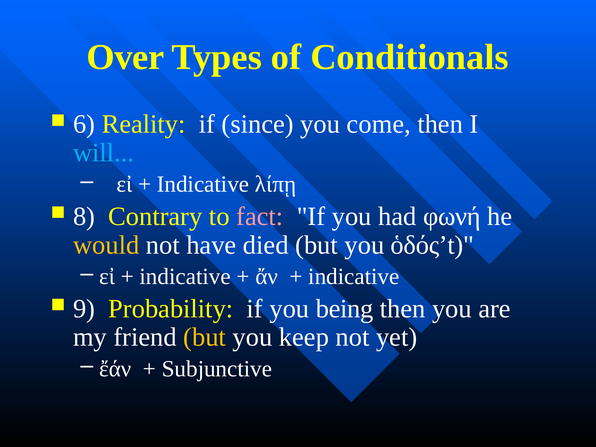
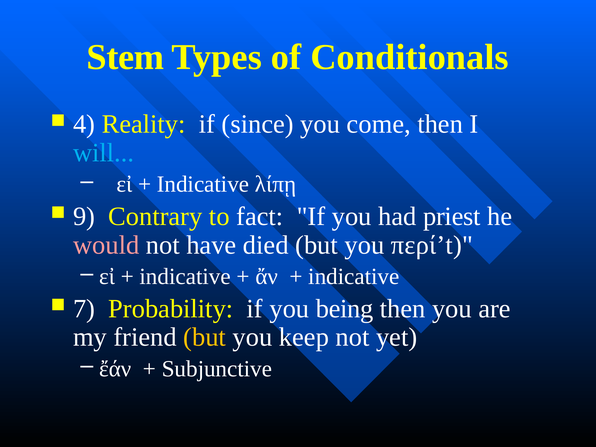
Over: Over -> Stem (125, 57)
6: 6 -> 4 (84, 124)
8: 8 -> 9 (84, 216)
fact colour: pink -> white (260, 216)
φωνή: φωνή -> priest (452, 216)
would colour: yellow -> pink (106, 245)
ὁδός’t: ὁδός’t -> περί’t (432, 245)
9: 9 -> 7 (84, 309)
